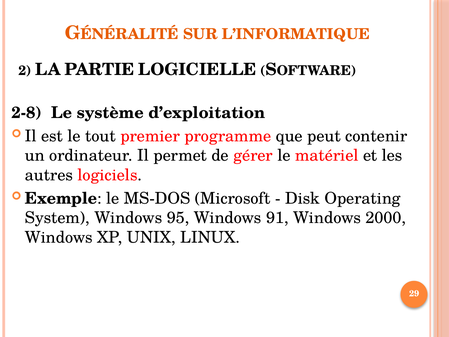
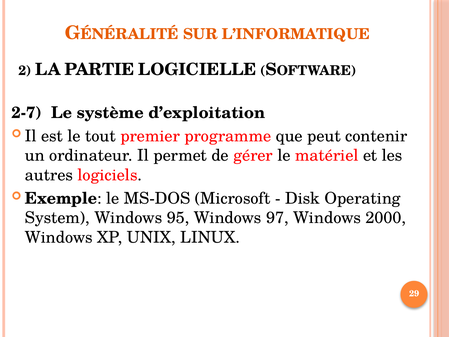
2-8: 2-8 -> 2-7 (27, 113)
91: 91 -> 97 (277, 218)
